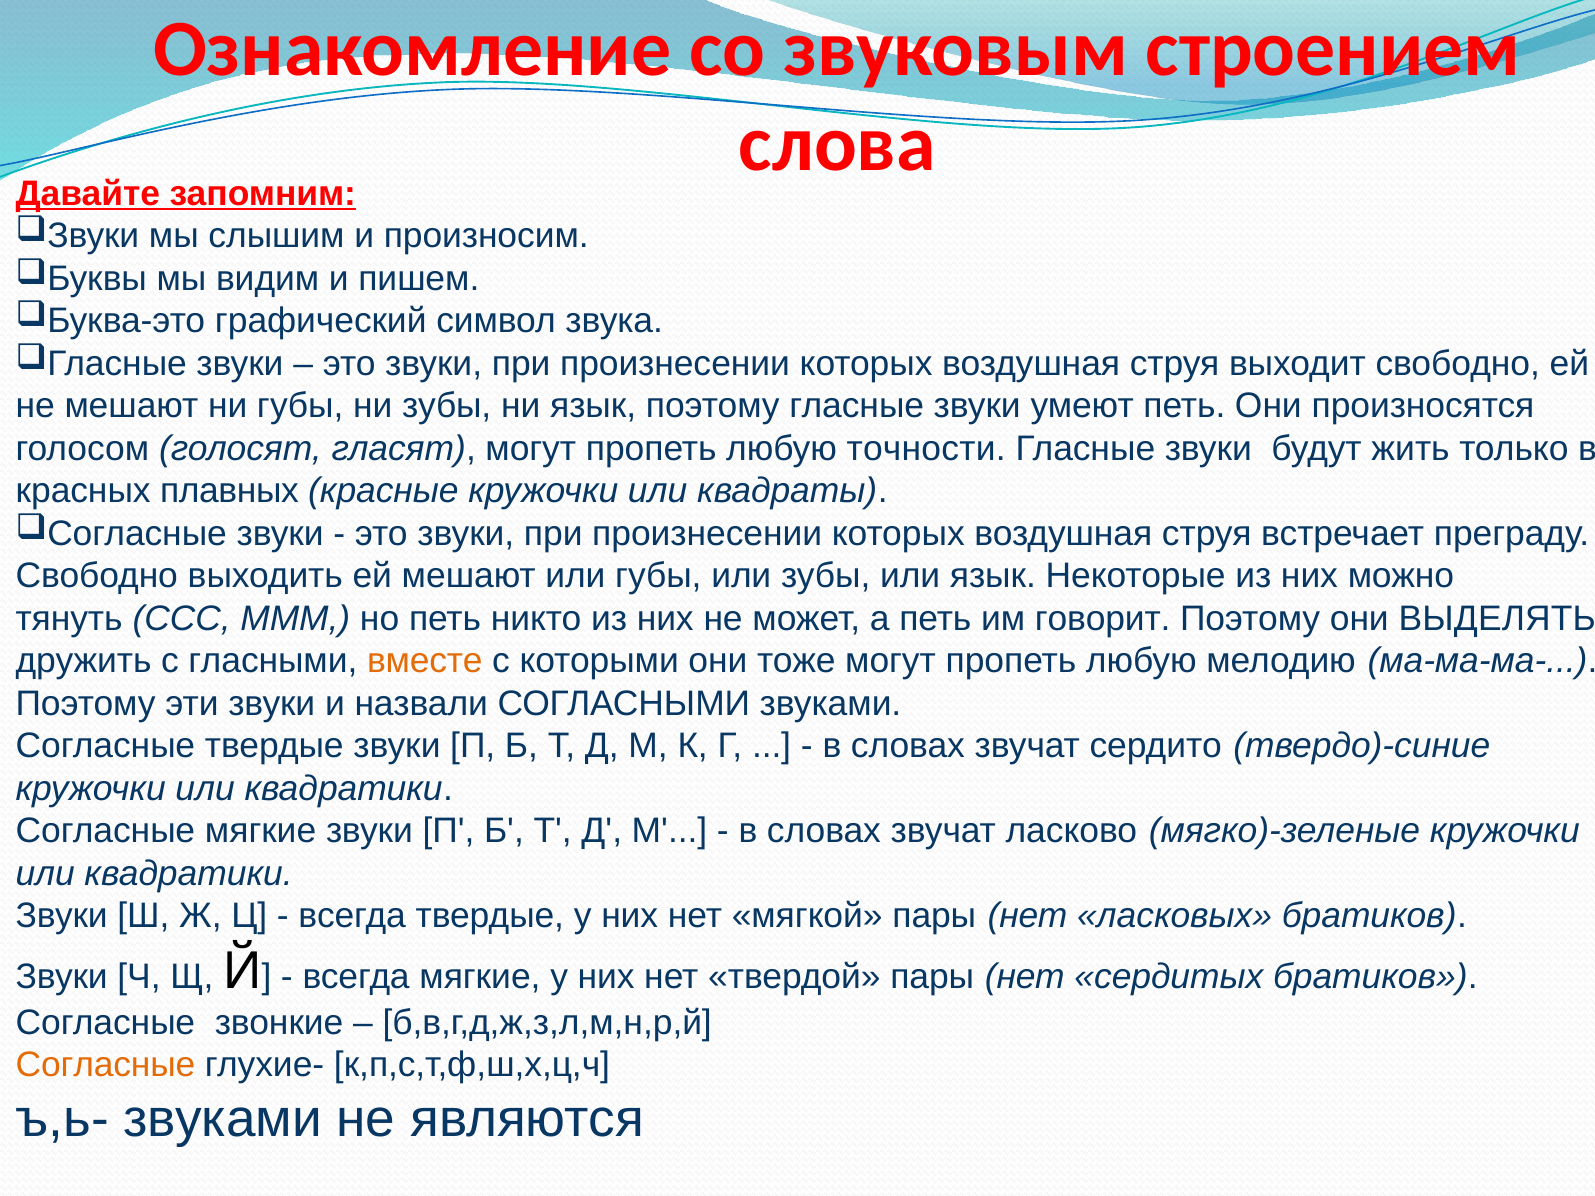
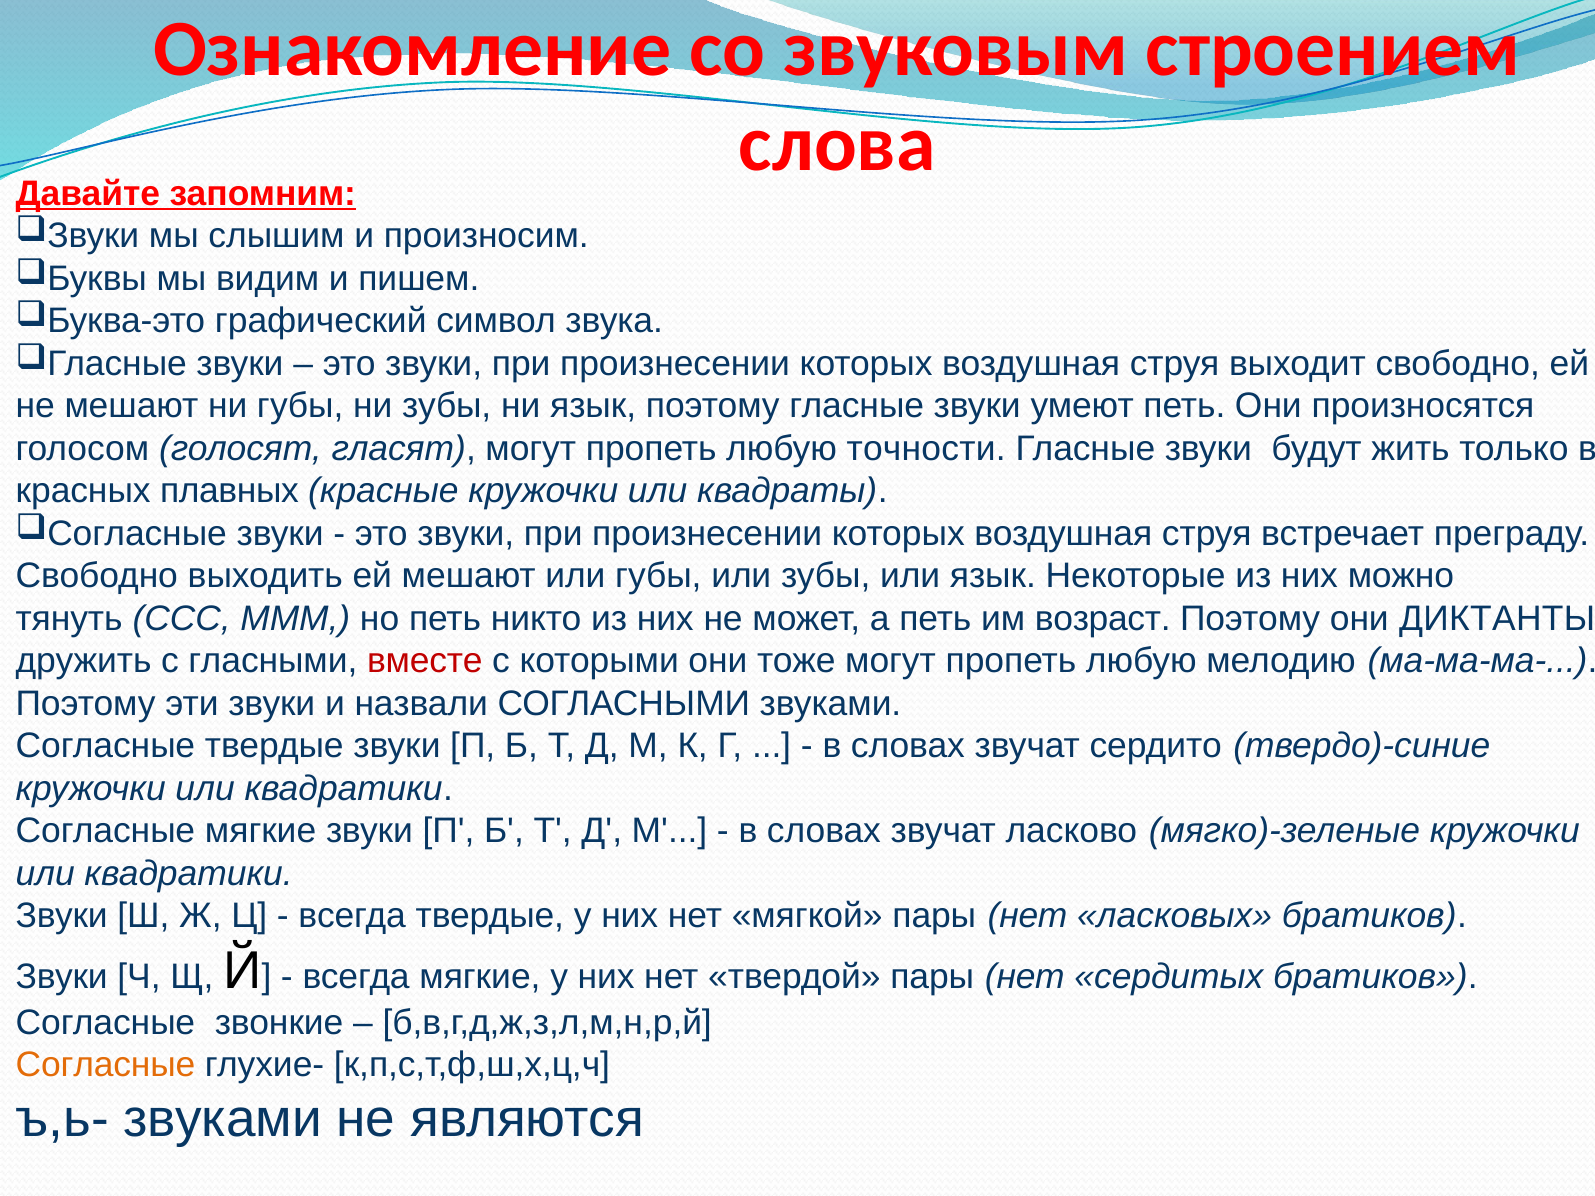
говорит: говорит -> возраст (1103, 619)
ВЫДЕЛЯТЬ: ВЫДЕЛЯТЬ -> ДИКТАНТЫ (1497, 619)
вместе colour: orange -> red (425, 661)
